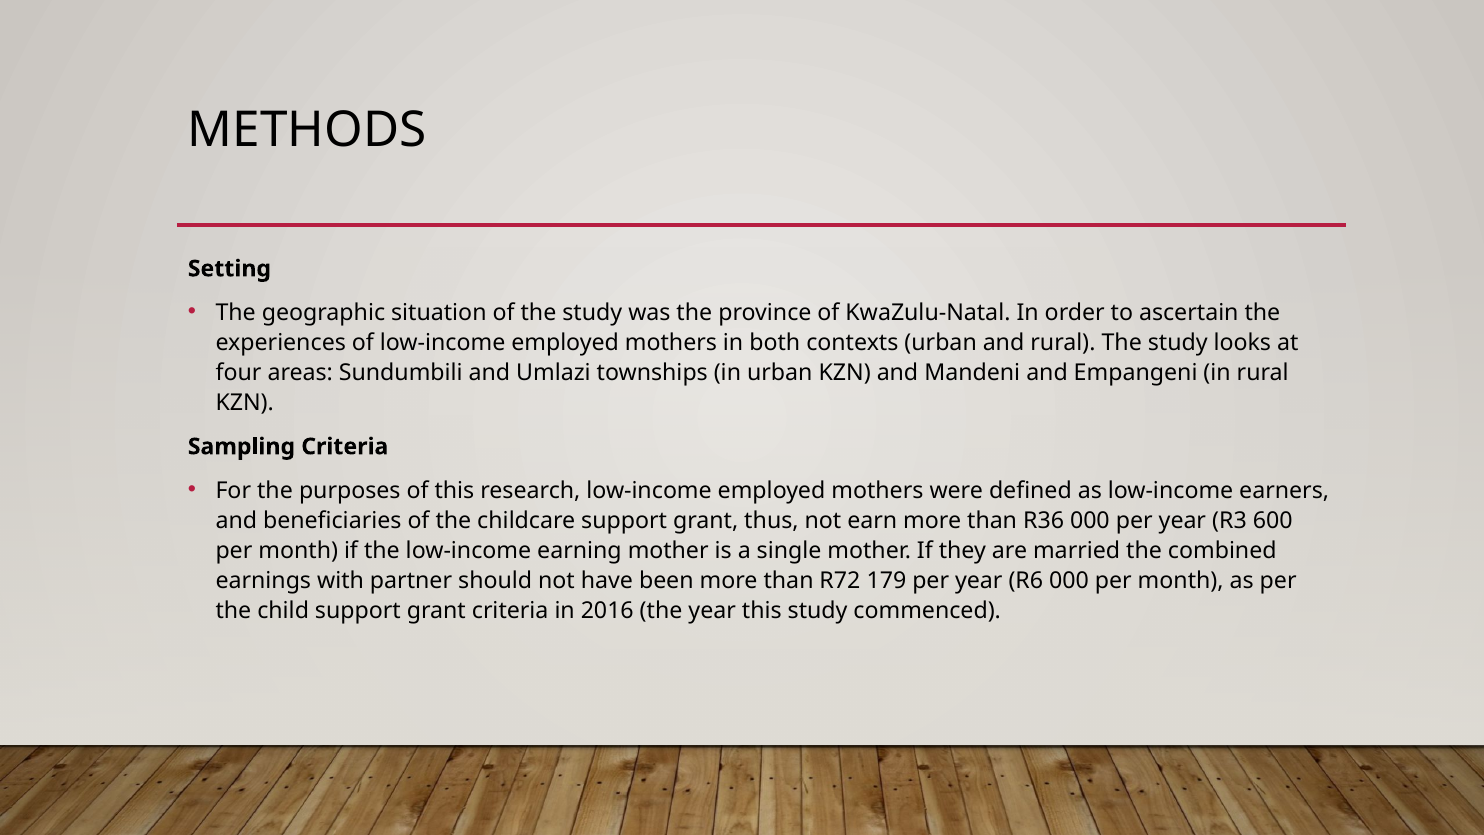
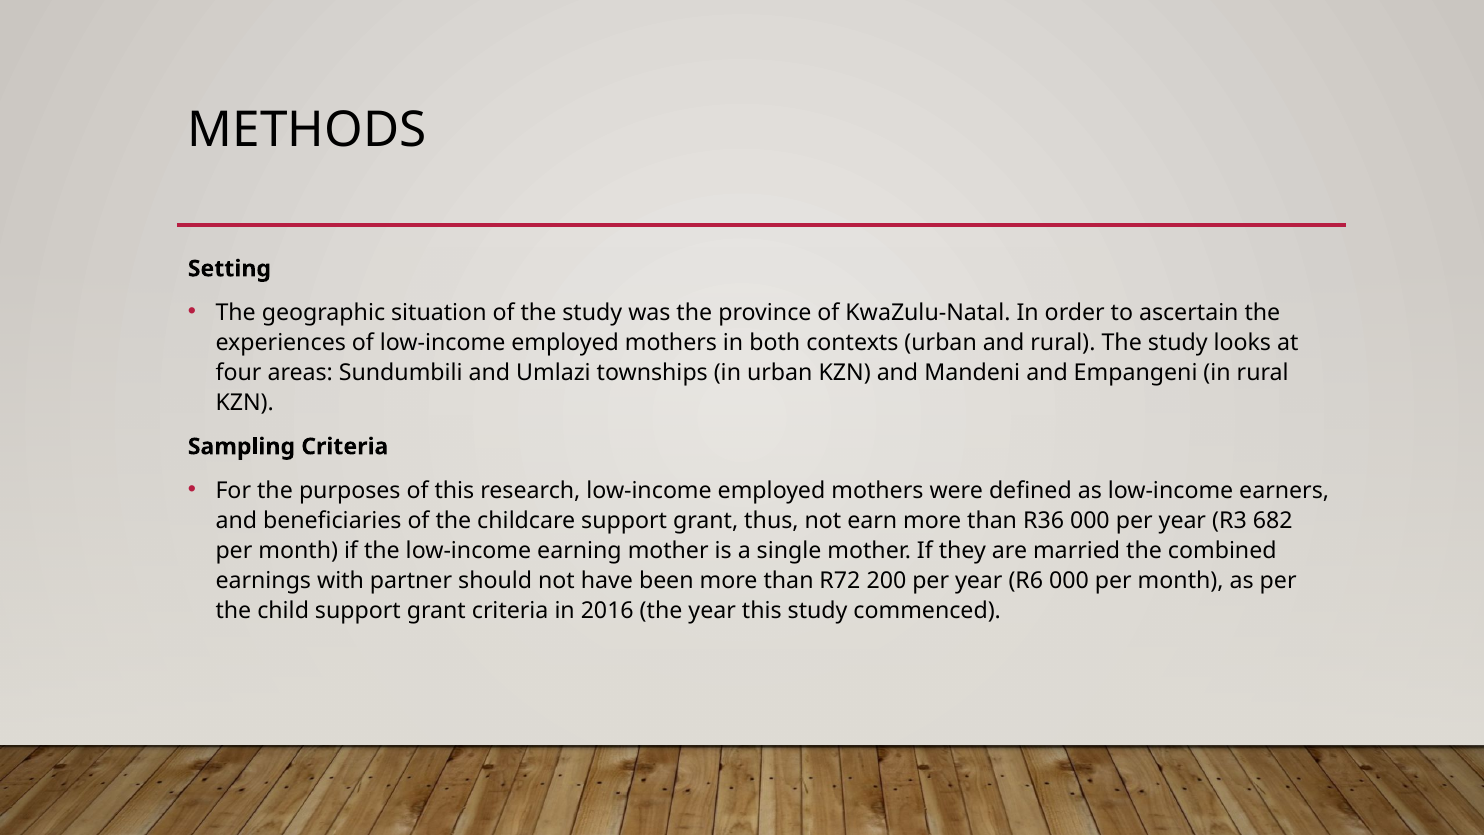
600: 600 -> 682 (1273, 520)
179: 179 -> 200 (886, 580)
